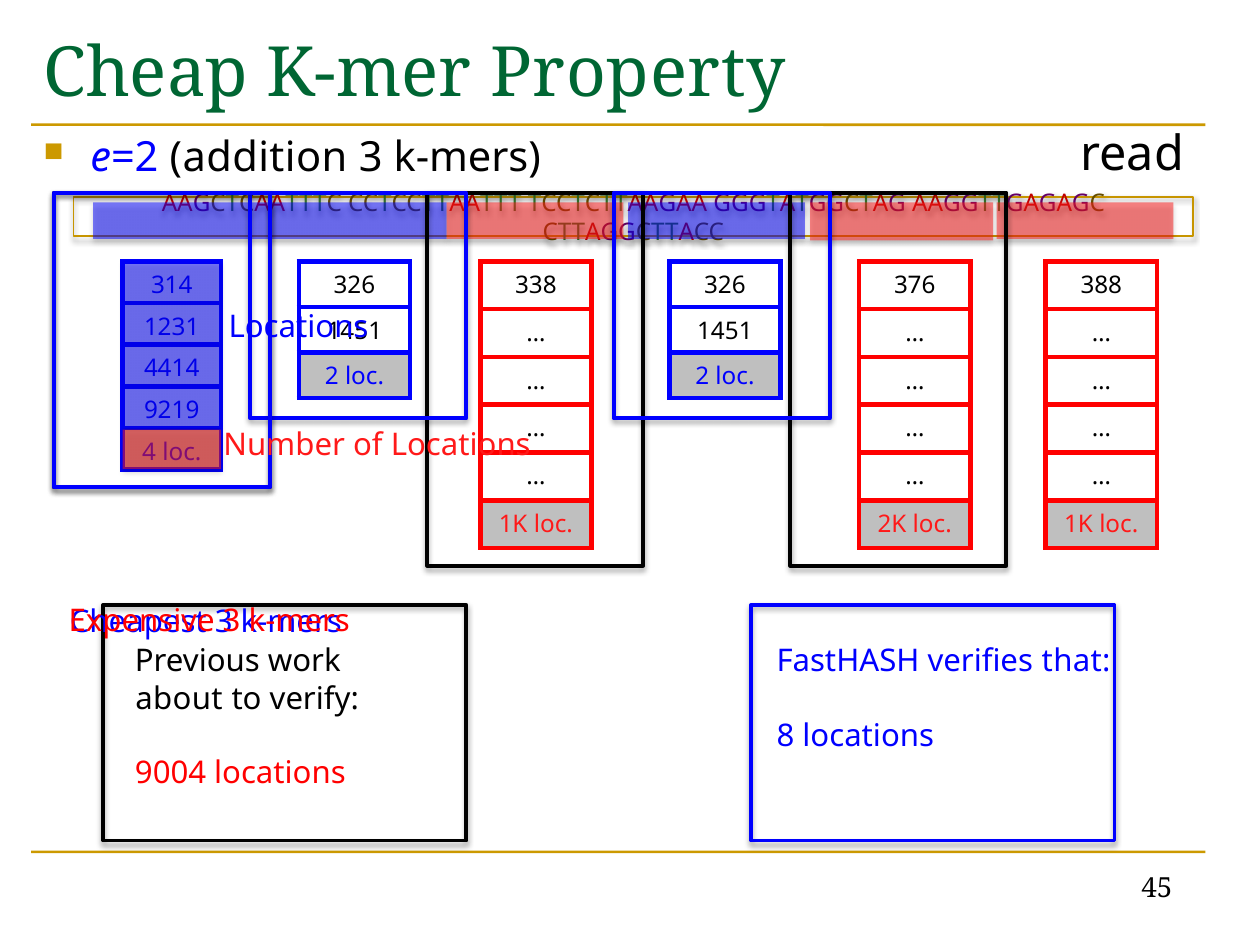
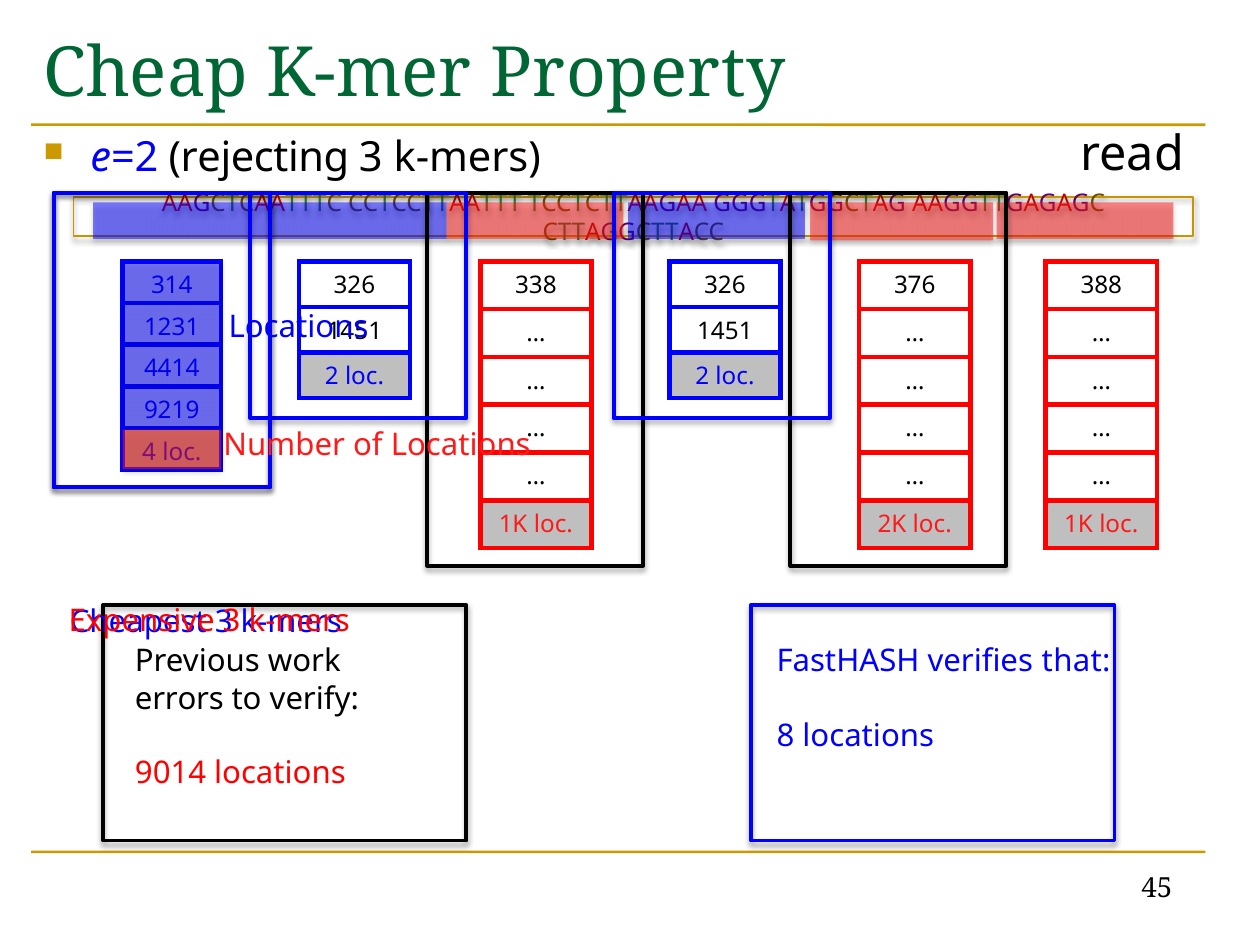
addition: addition -> rejecting (259, 158)
about: about -> errors (179, 699)
9004: 9004 -> 9014 (171, 774)
